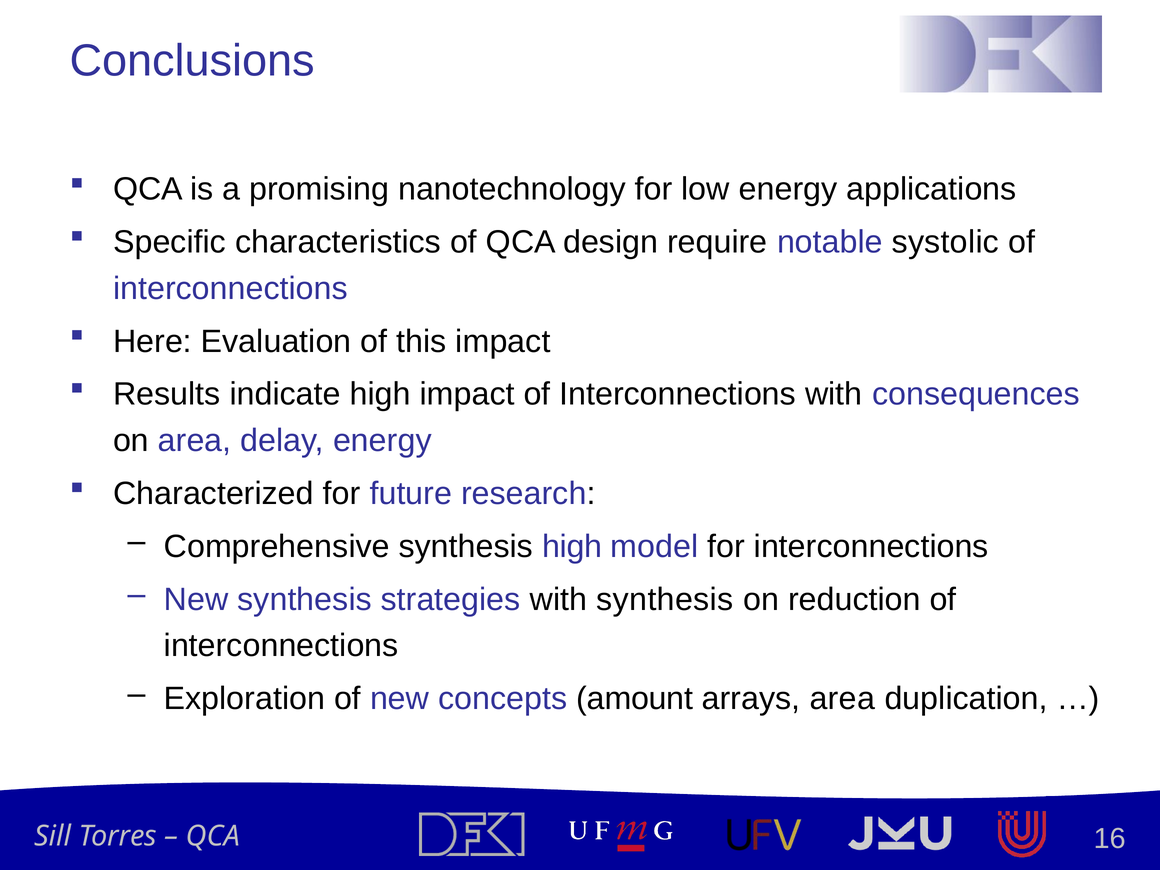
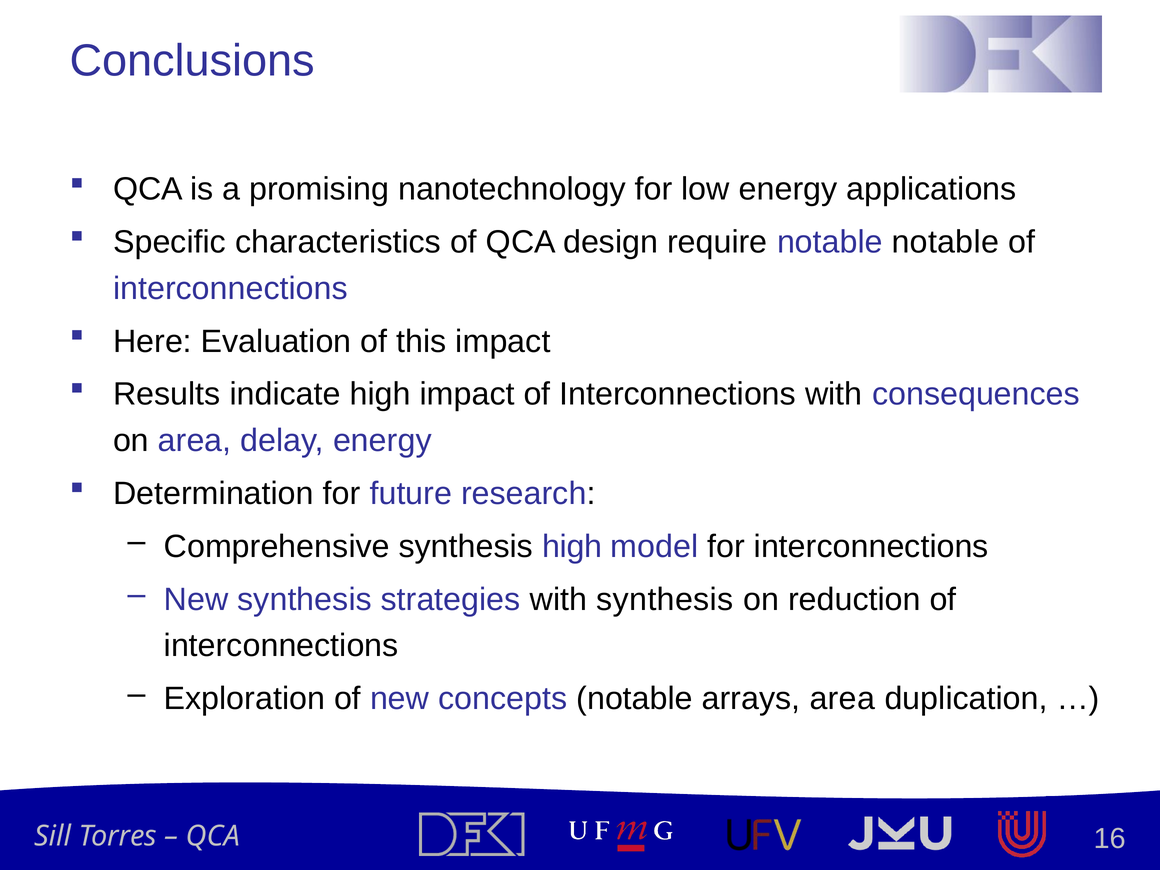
notable systolic: systolic -> notable (945, 242)
Characterized: Characterized -> Determination (213, 494)
concepts amount: amount -> notable (635, 699)
